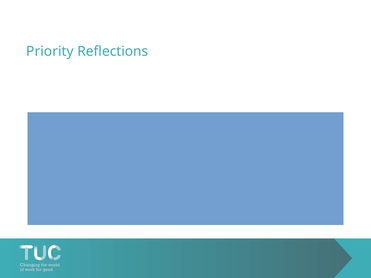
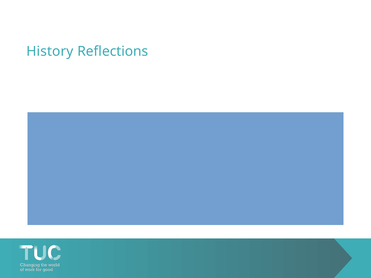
Priority: Priority -> History (50, 51)
